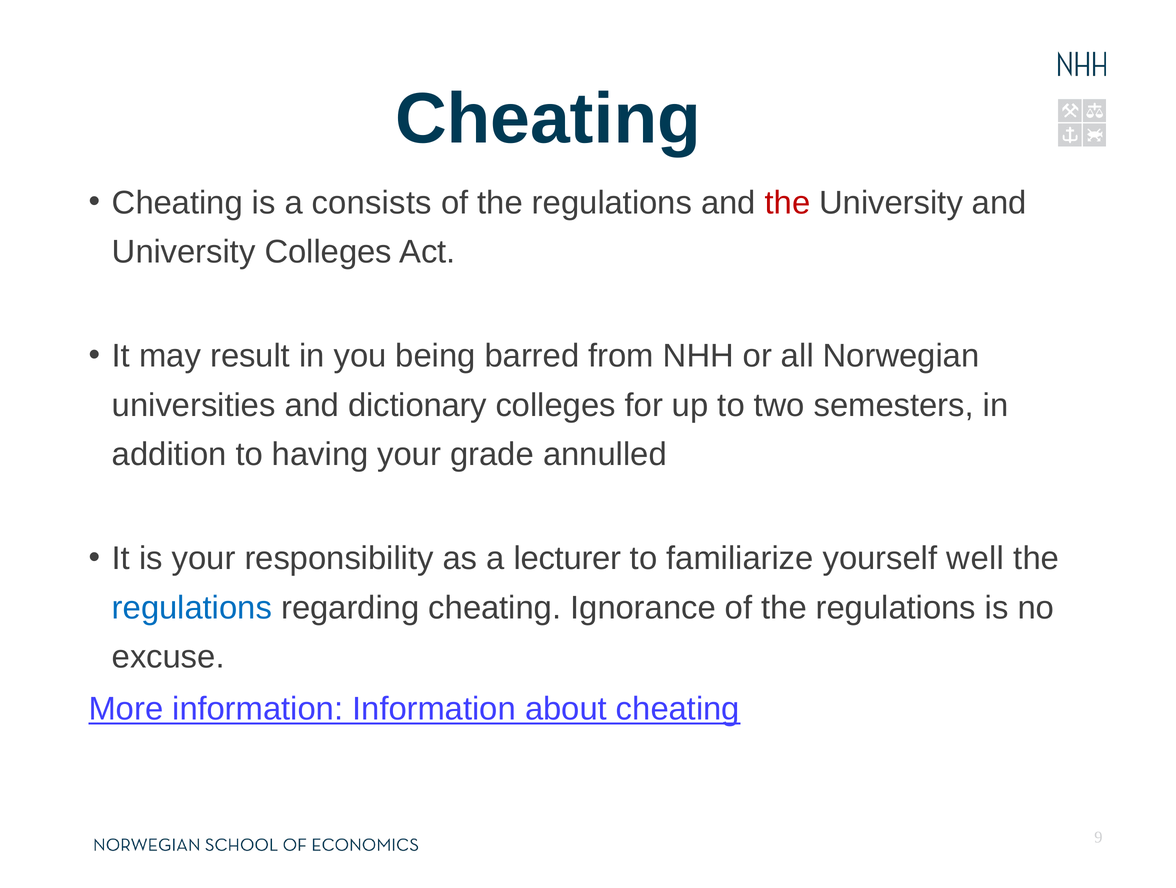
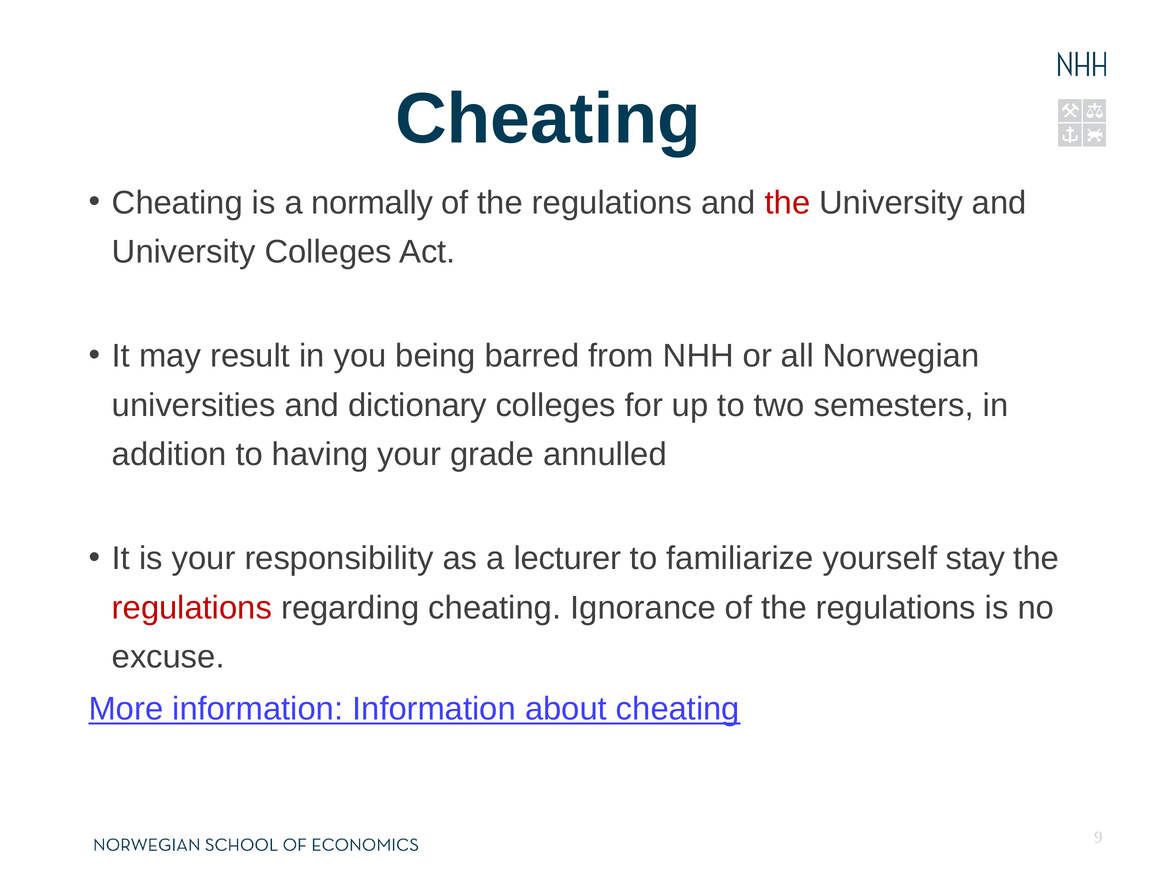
consists: consists -> normally (372, 203)
well: well -> stay (976, 559)
regulations colour: blue -> red (192, 608)
